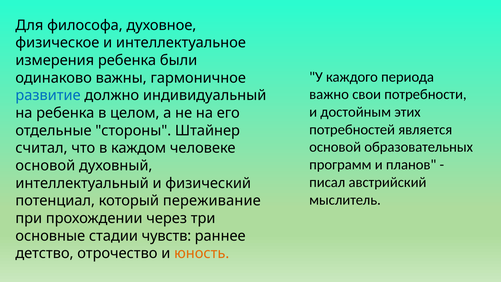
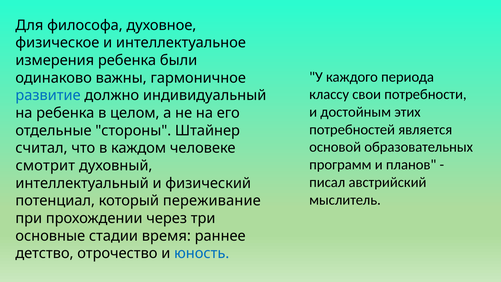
важно: важно -> классу (329, 94)
основой: основой -> смотрит (45, 166)
чувств: чувств -> время (166, 236)
юность colour: orange -> blue (202, 253)
